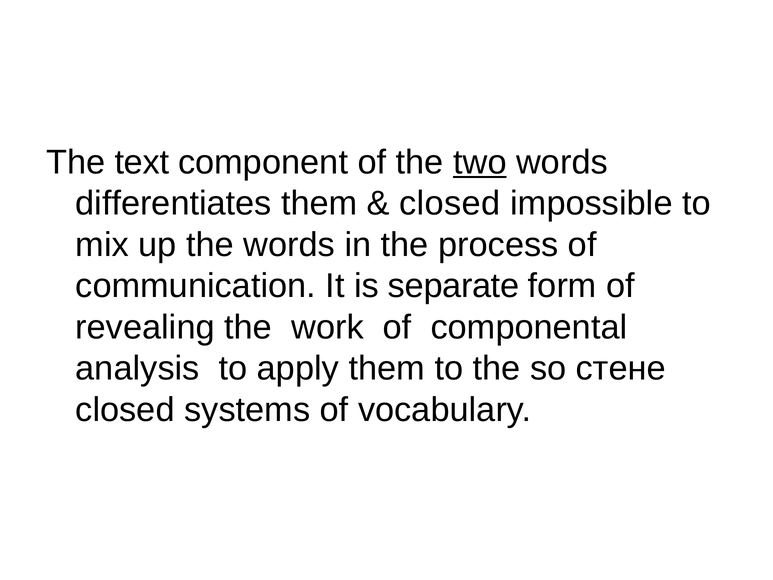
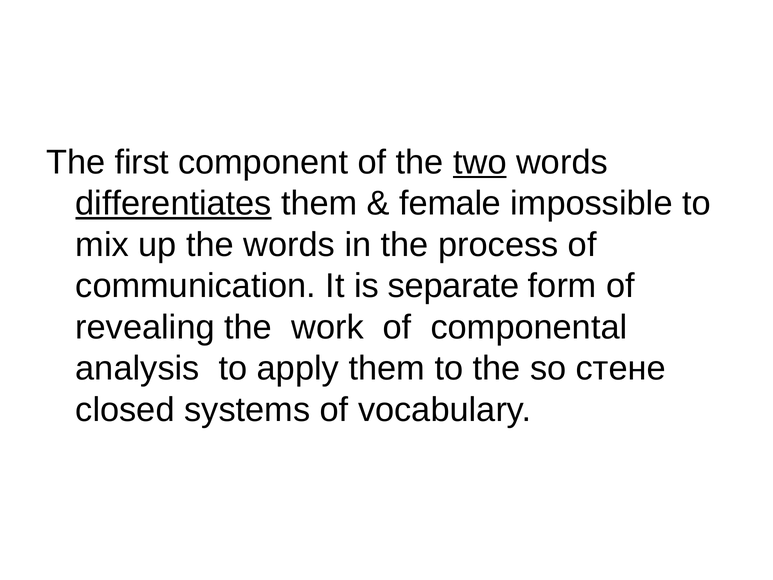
text: text -> first (142, 162)
differentiates underline: none -> present (173, 203)
closed: closed -> female (450, 203)
